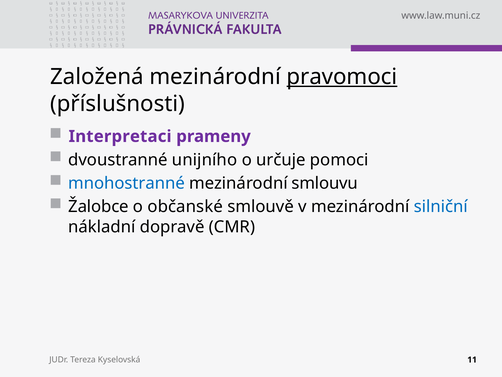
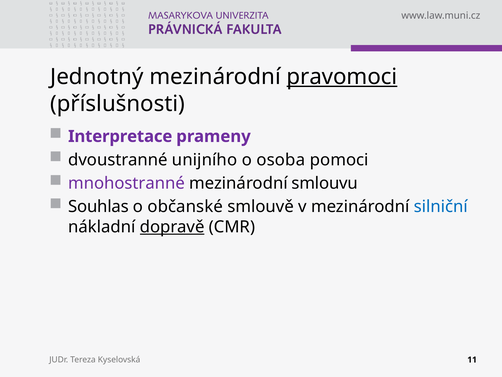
Založená: Založená -> Jednotný (97, 77)
Interpretaci: Interpretaci -> Interpretace (120, 136)
určuje: určuje -> osoba (281, 160)
mnohostranné colour: blue -> purple (127, 183)
Žalobce: Žalobce -> Souhlas (99, 206)
dopravě underline: none -> present (172, 227)
